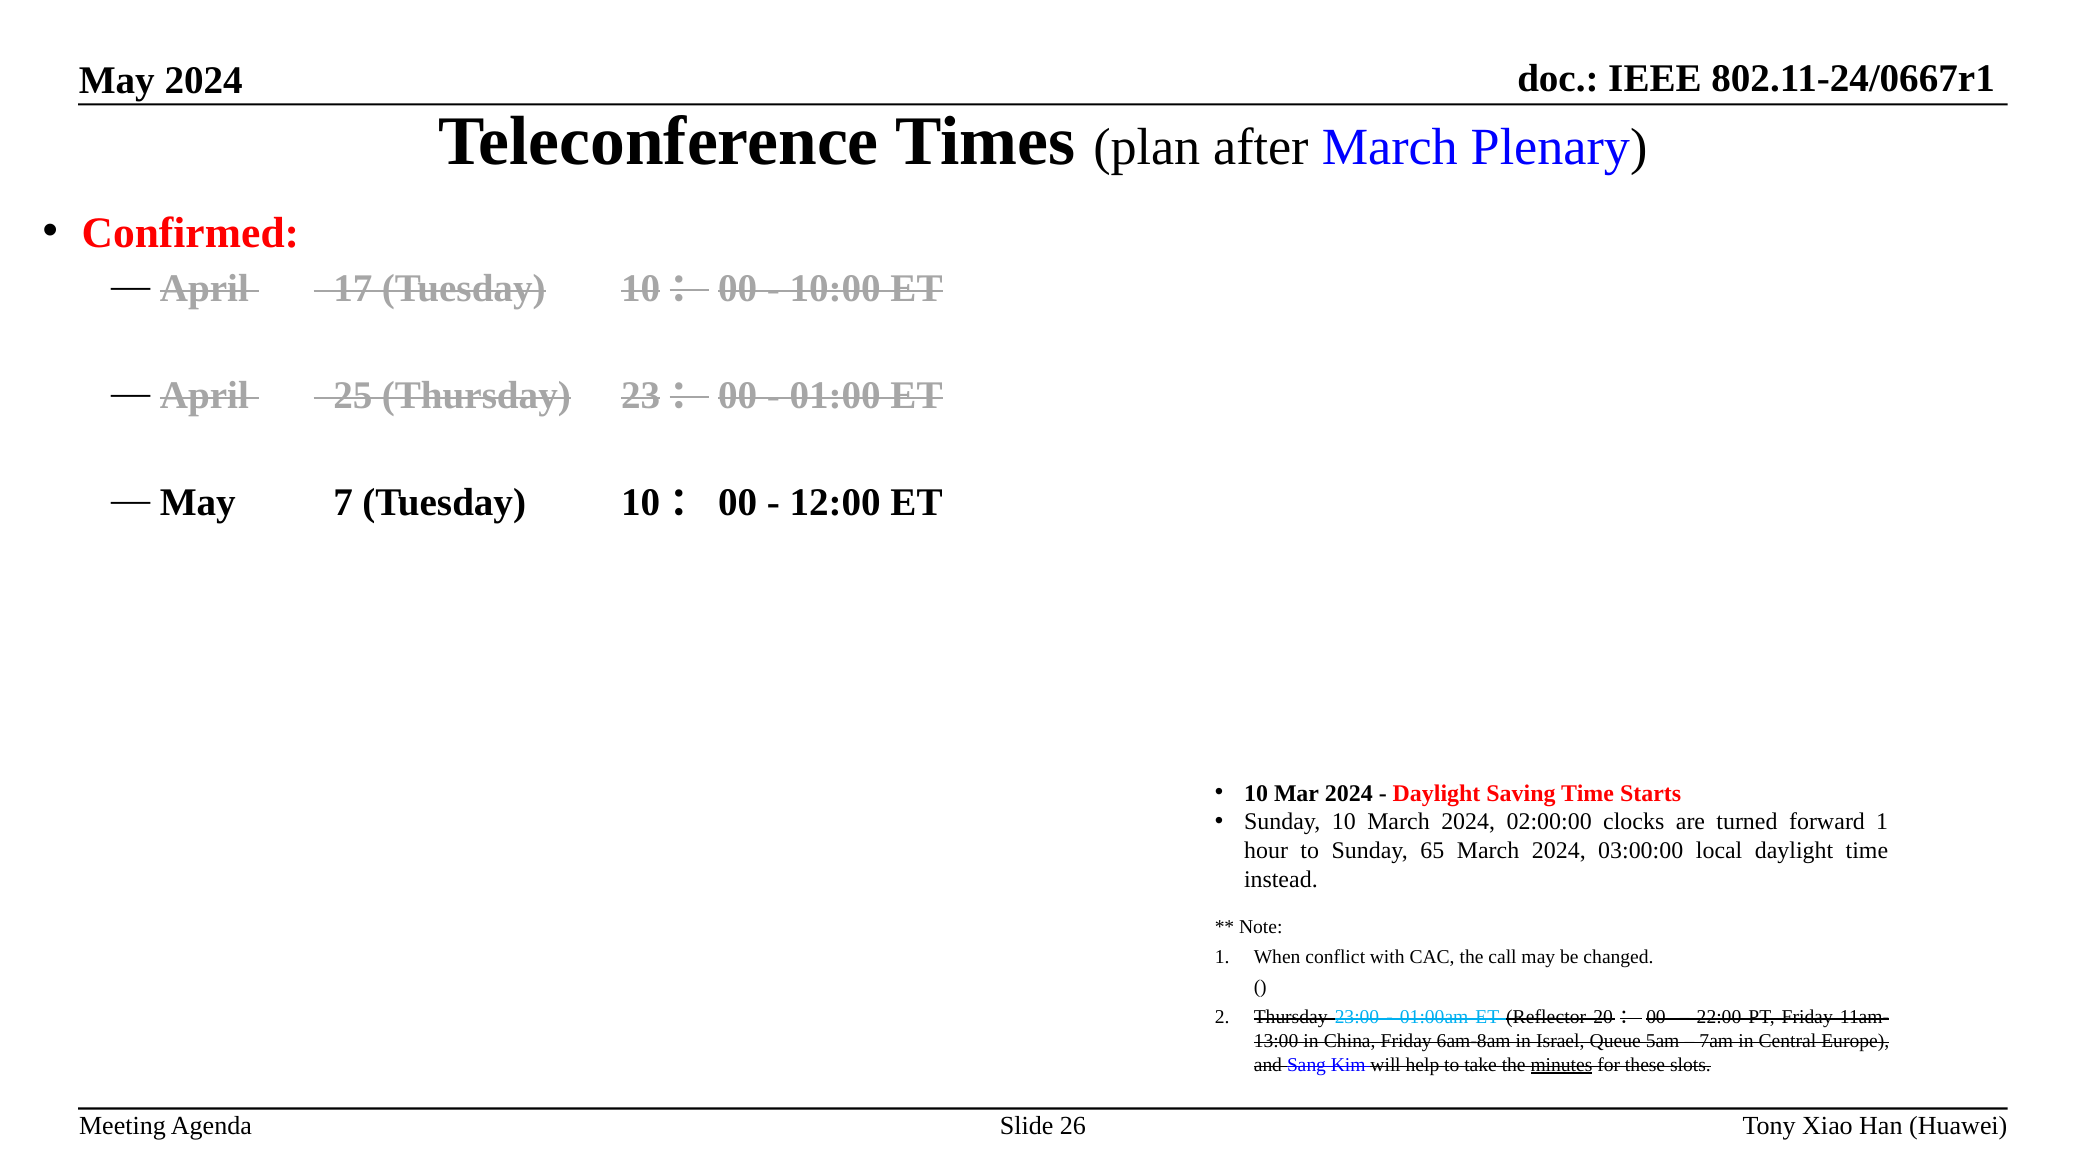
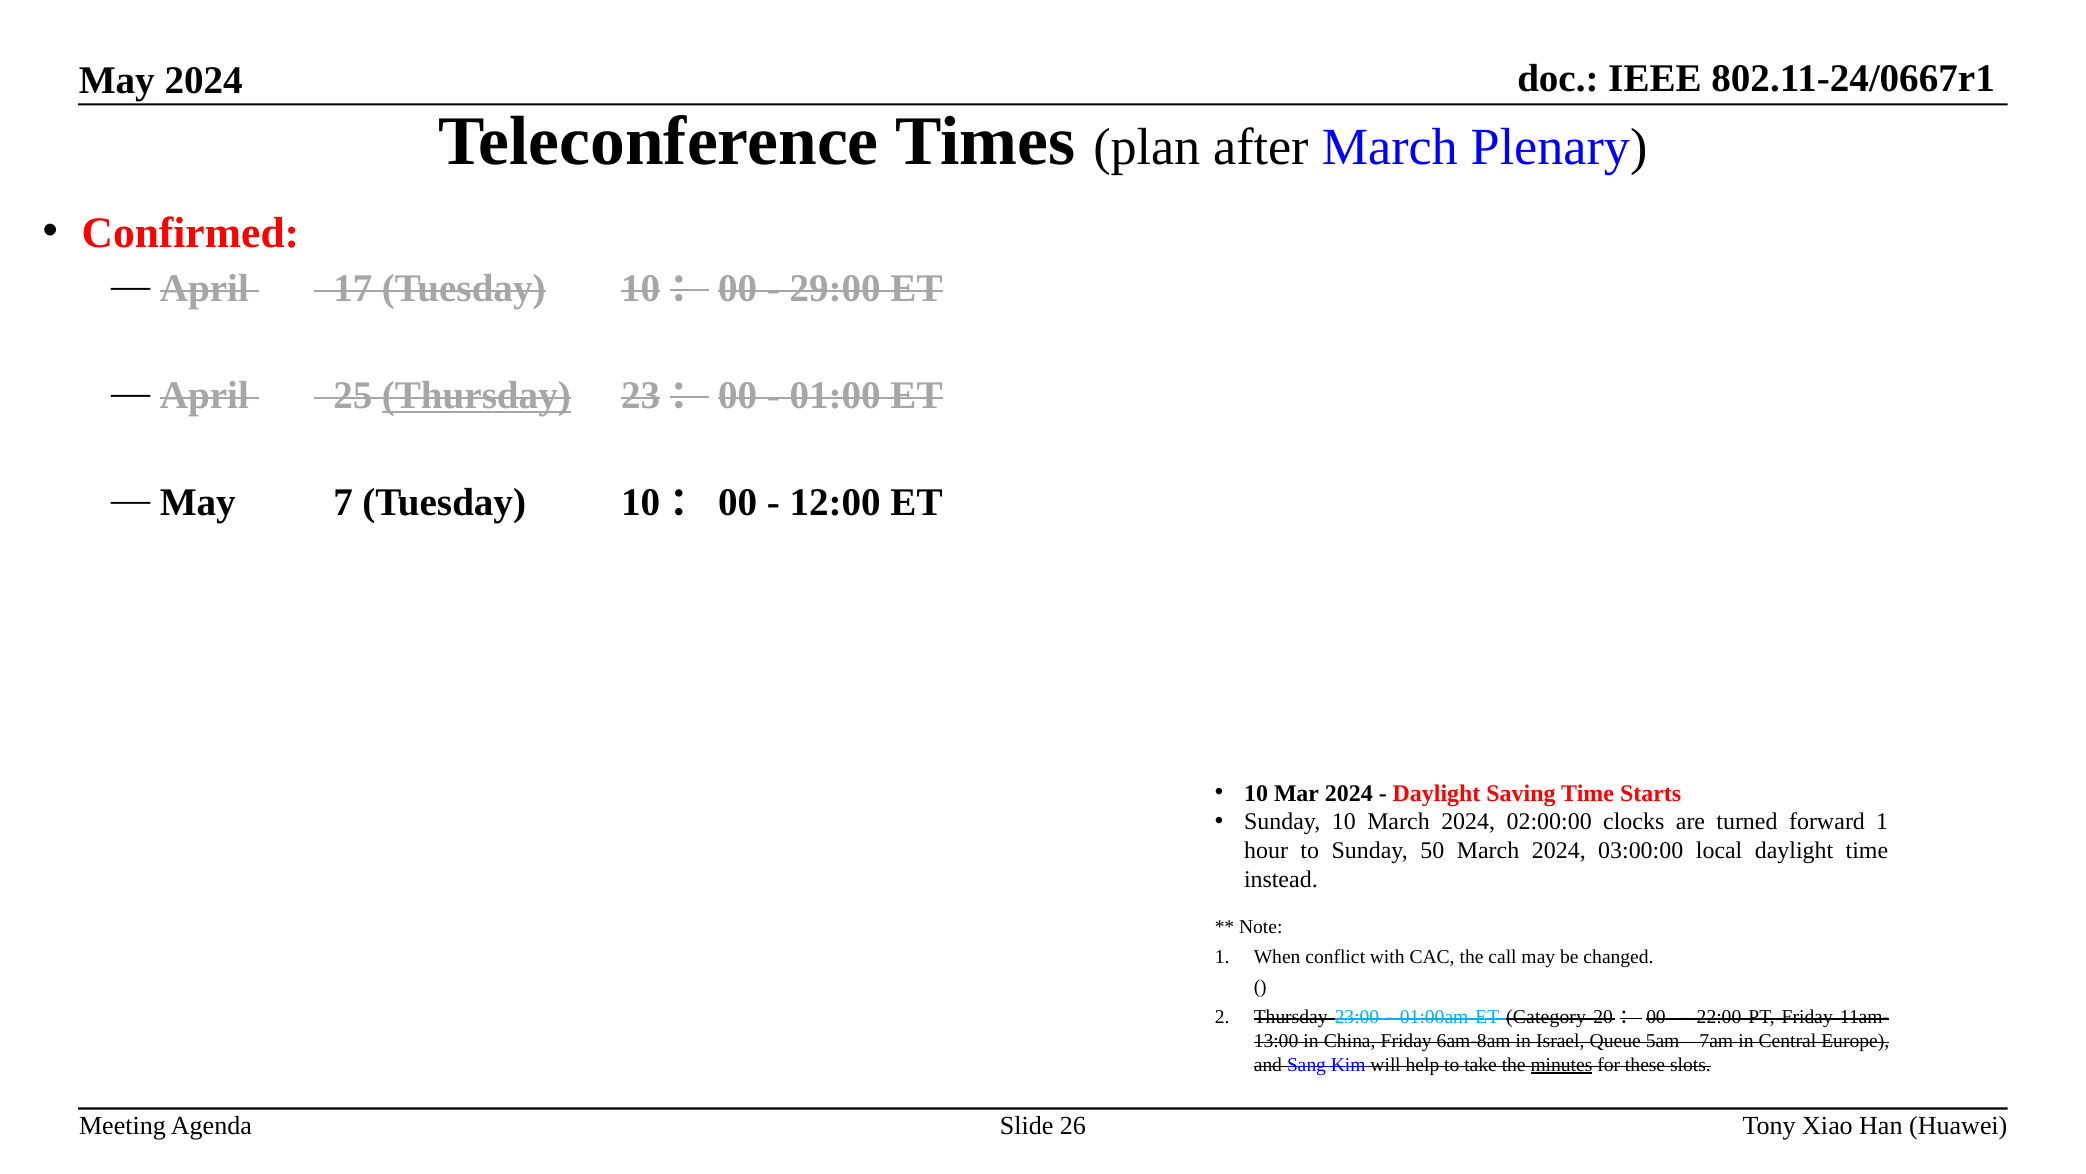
10:00: 10:00 -> 29:00 (835, 288)
Thursday underline: none -> present (476, 395)
65: 65 -> 50 (1432, 850)
Reflector: Reflector -> Category (1546, 1017)
